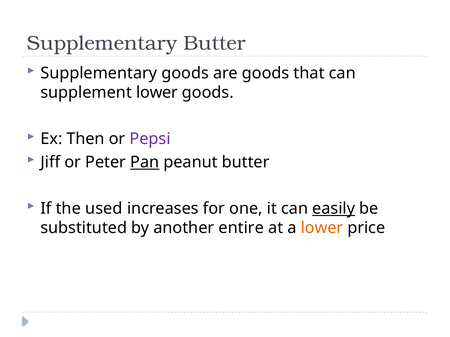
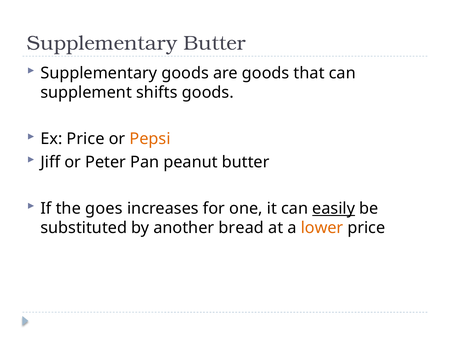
supplement lower: lower -> shifts (157, 93)
Ex Then: Then -> Price (86, 139)
Pepsi colour: purple -> orange (150, 139)
Pan underline: present -> none (145, 162)
used: used -> goes (104, 209)
entire: entire -> bread (241, 228)
